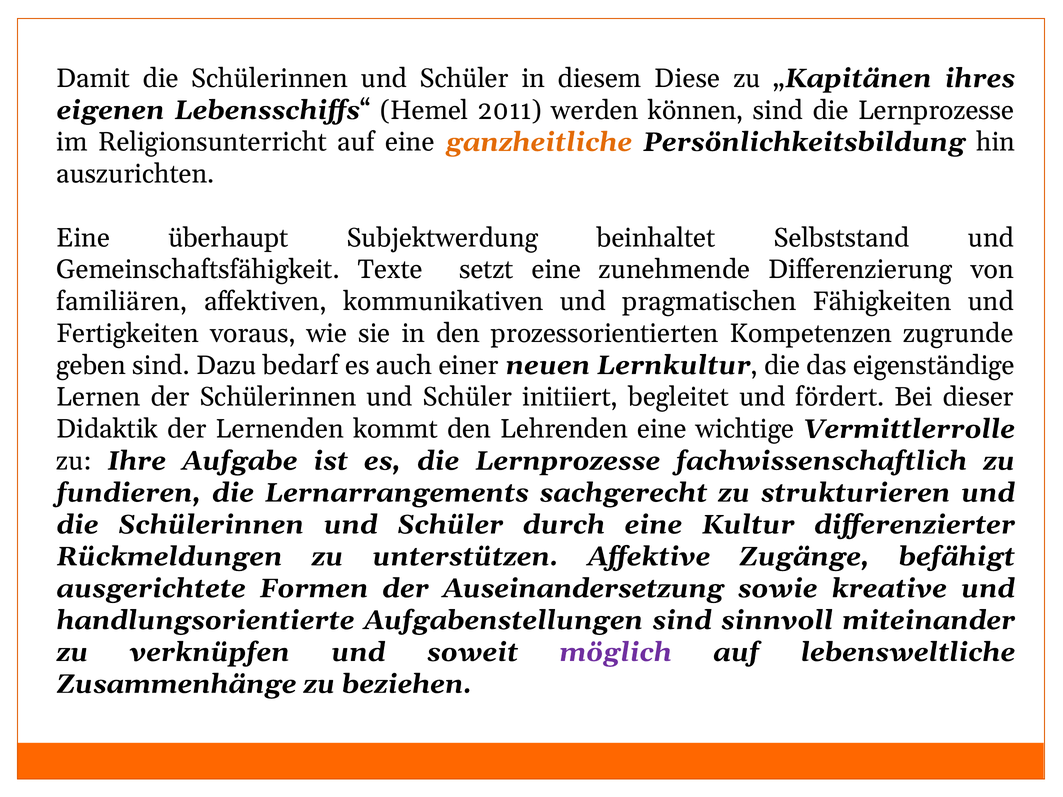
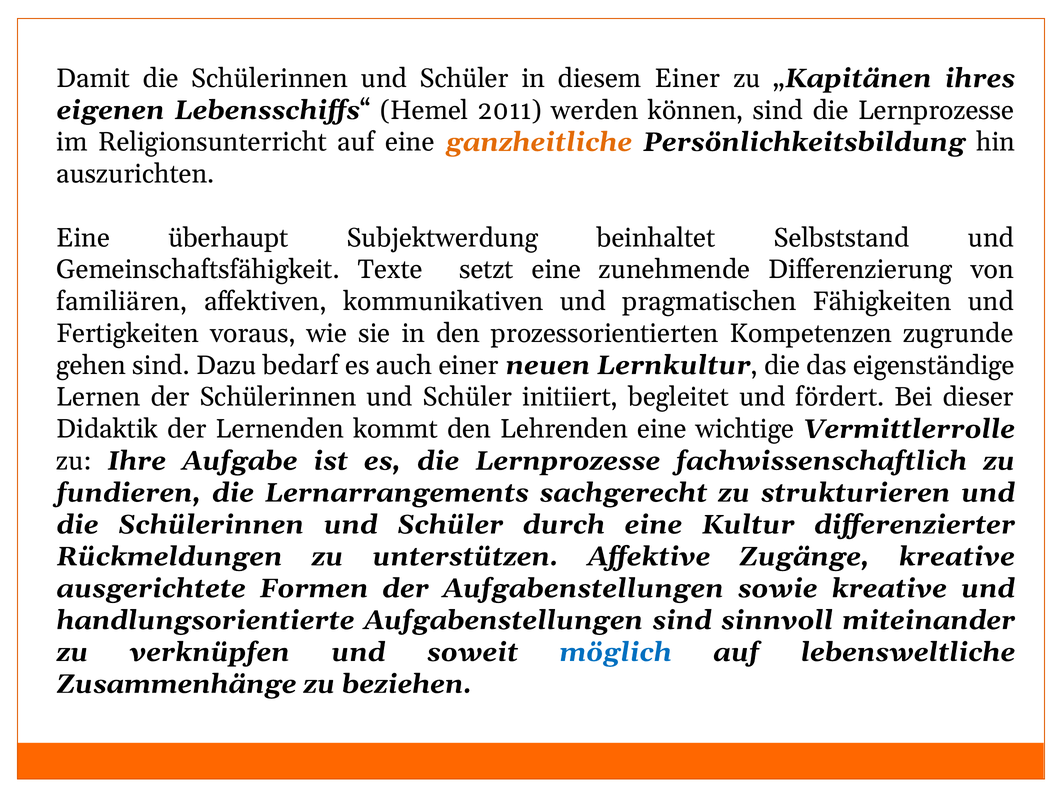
diesem Diese: Diese -> Einer (687, 78)
geben: geben -> gehen (91, 365)
Zugänge befähigt: befähigt -> kreative (957, 557)
der Auseinandersetzung: Auseinandersetzung -> Aufgabenstellungen (583, 589)
möglich colour: purple -> blue (616, 652)
